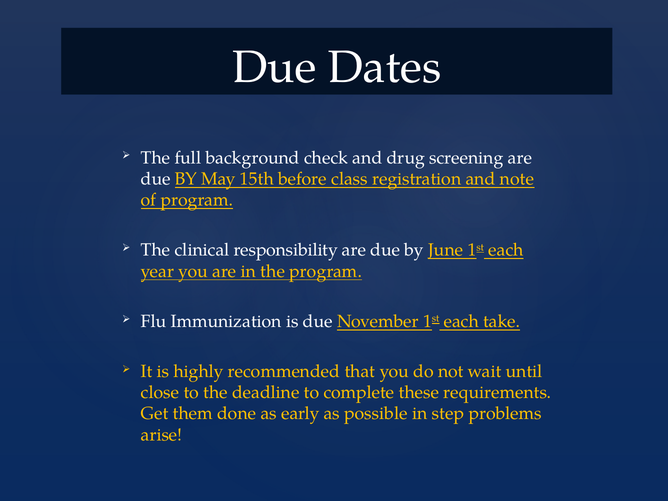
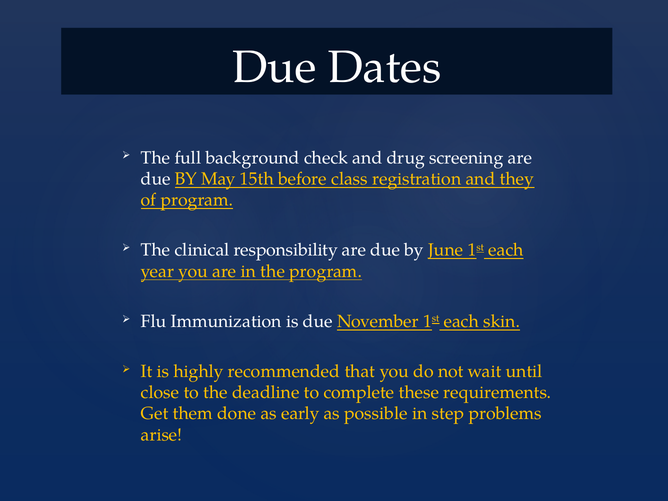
note: note -> they (517, 179)
take: take -> skin (502, 321)
